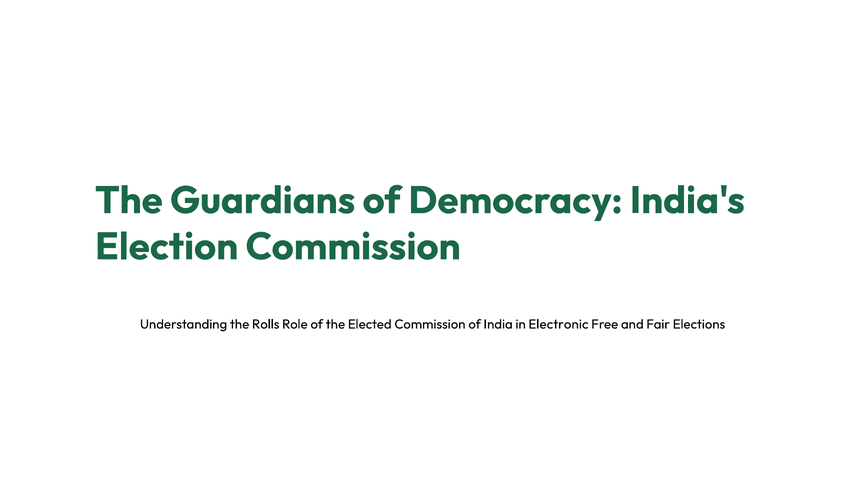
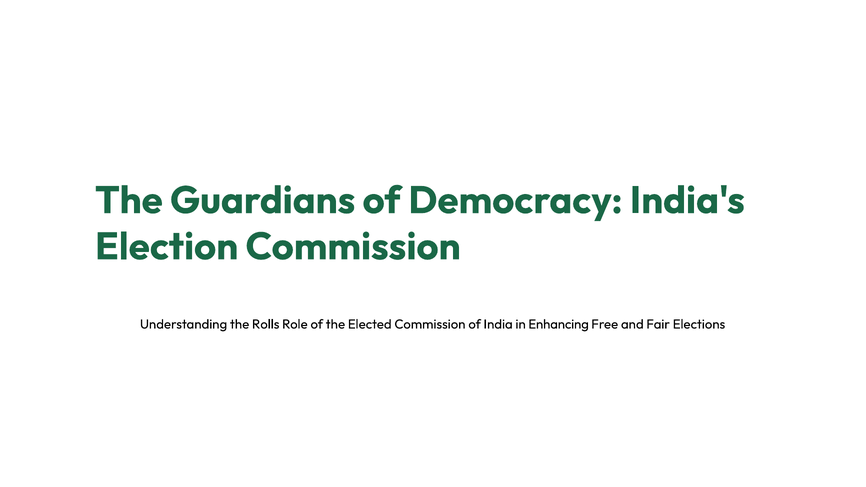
Electronic: Electronic -> Enhancing (559, 324)
